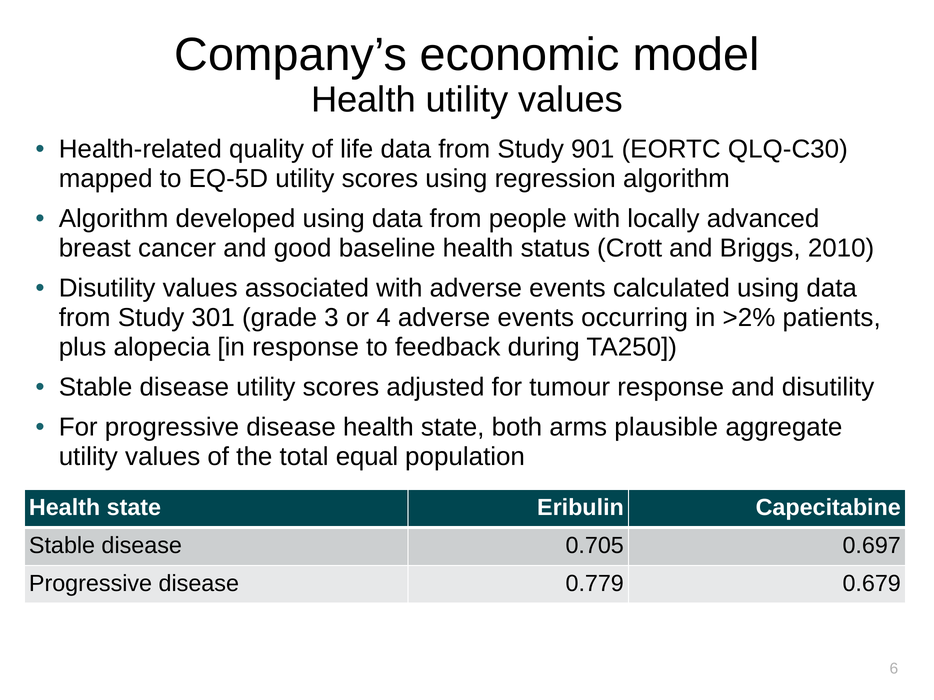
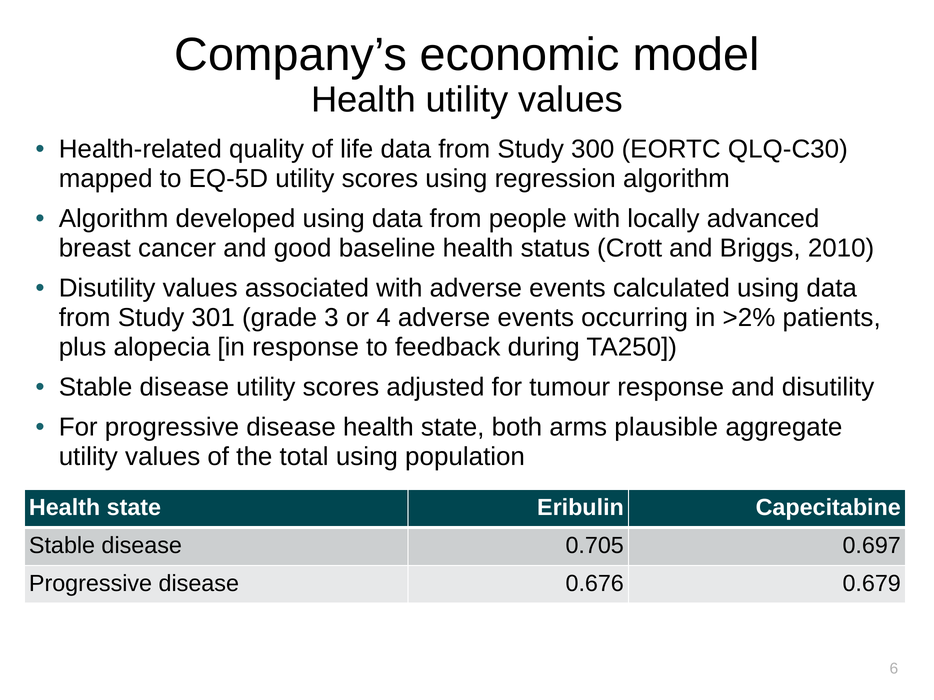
901: 901 -> 300 (593, 149)
total equal: equal -> using (367, 457)
0.779: 0.779 -> 0.676 (595, 584)
